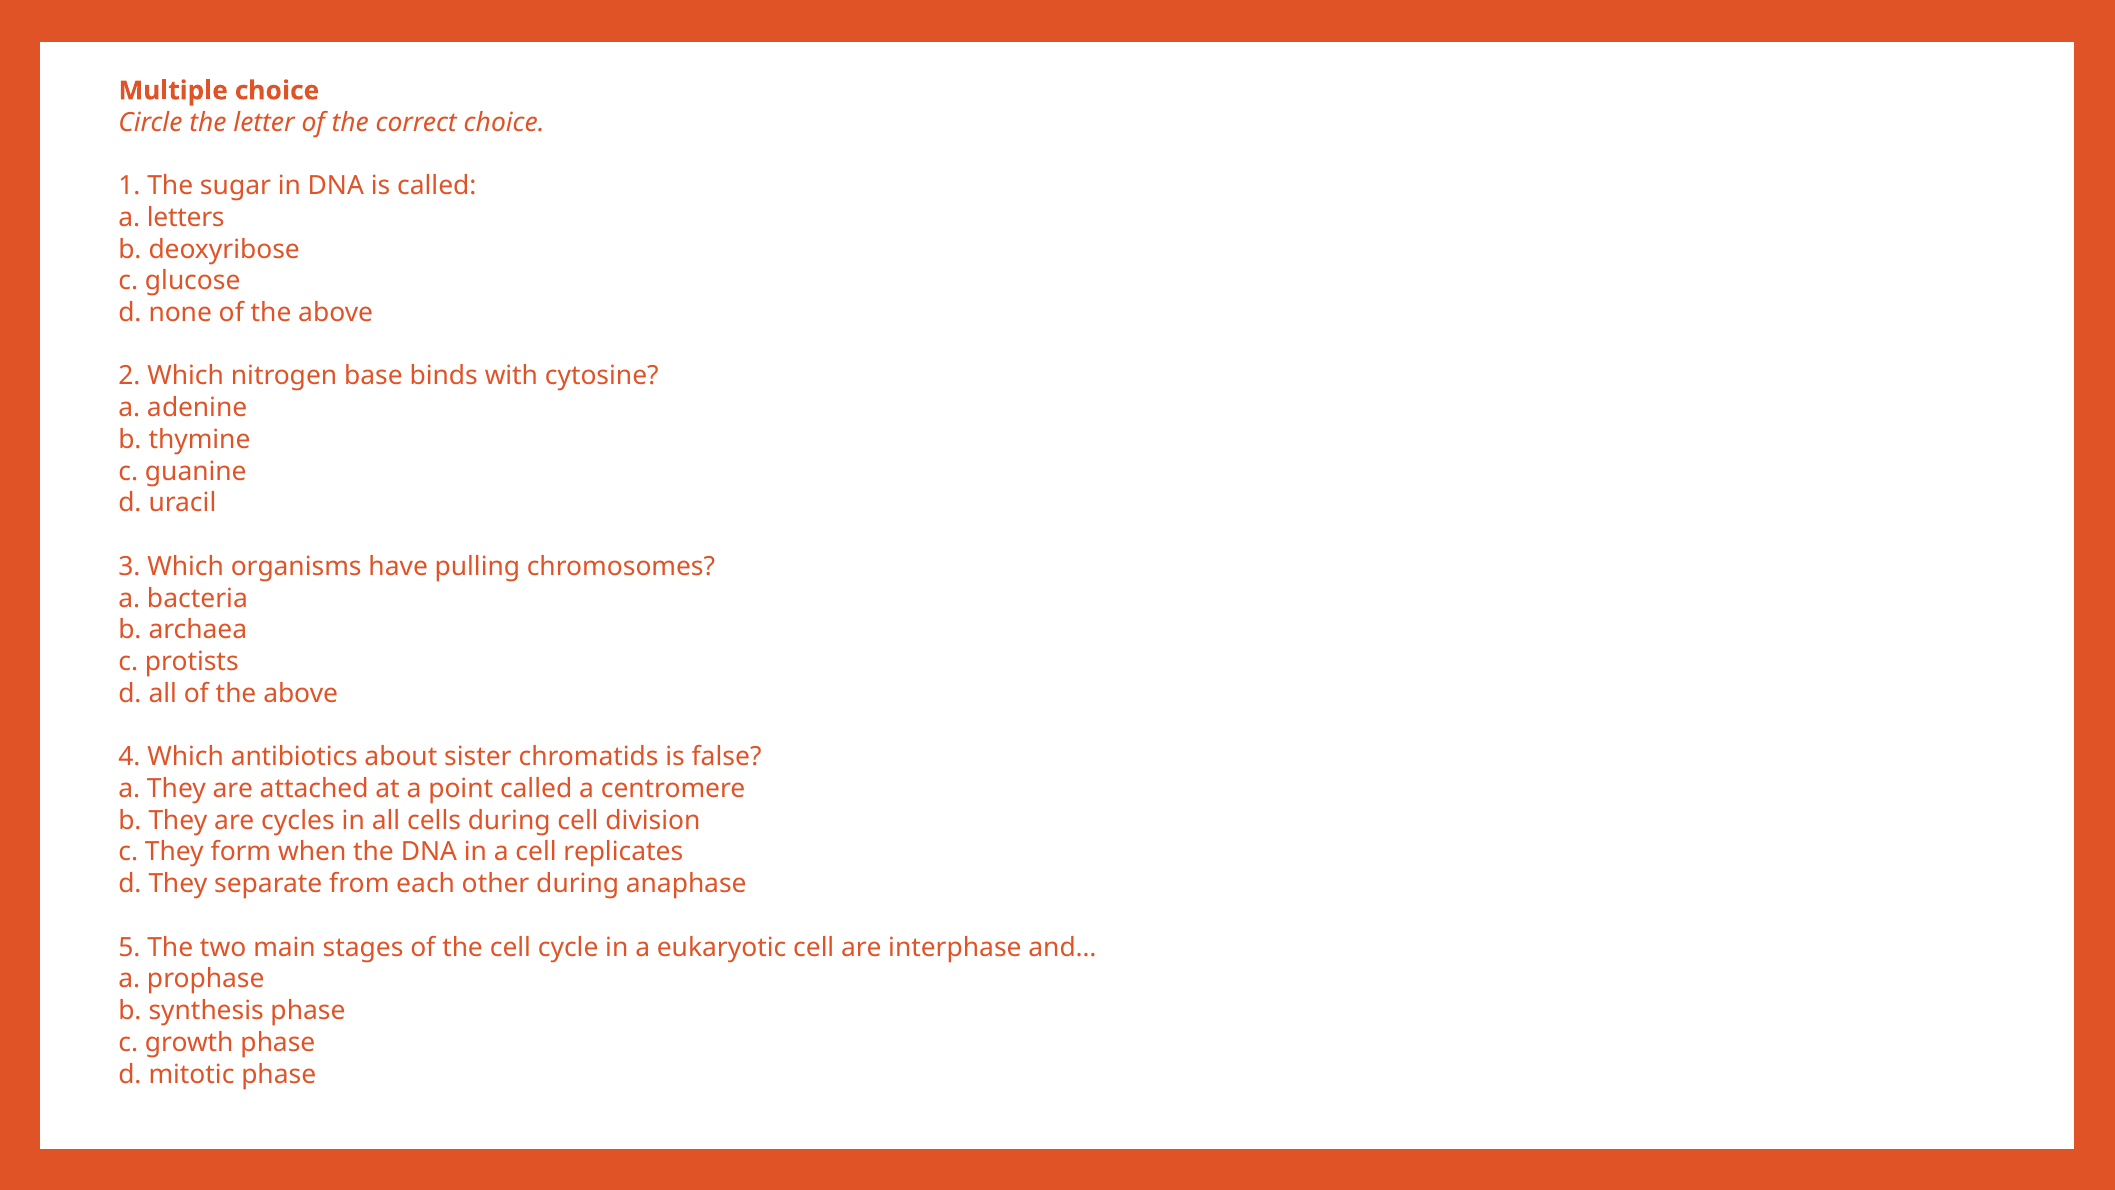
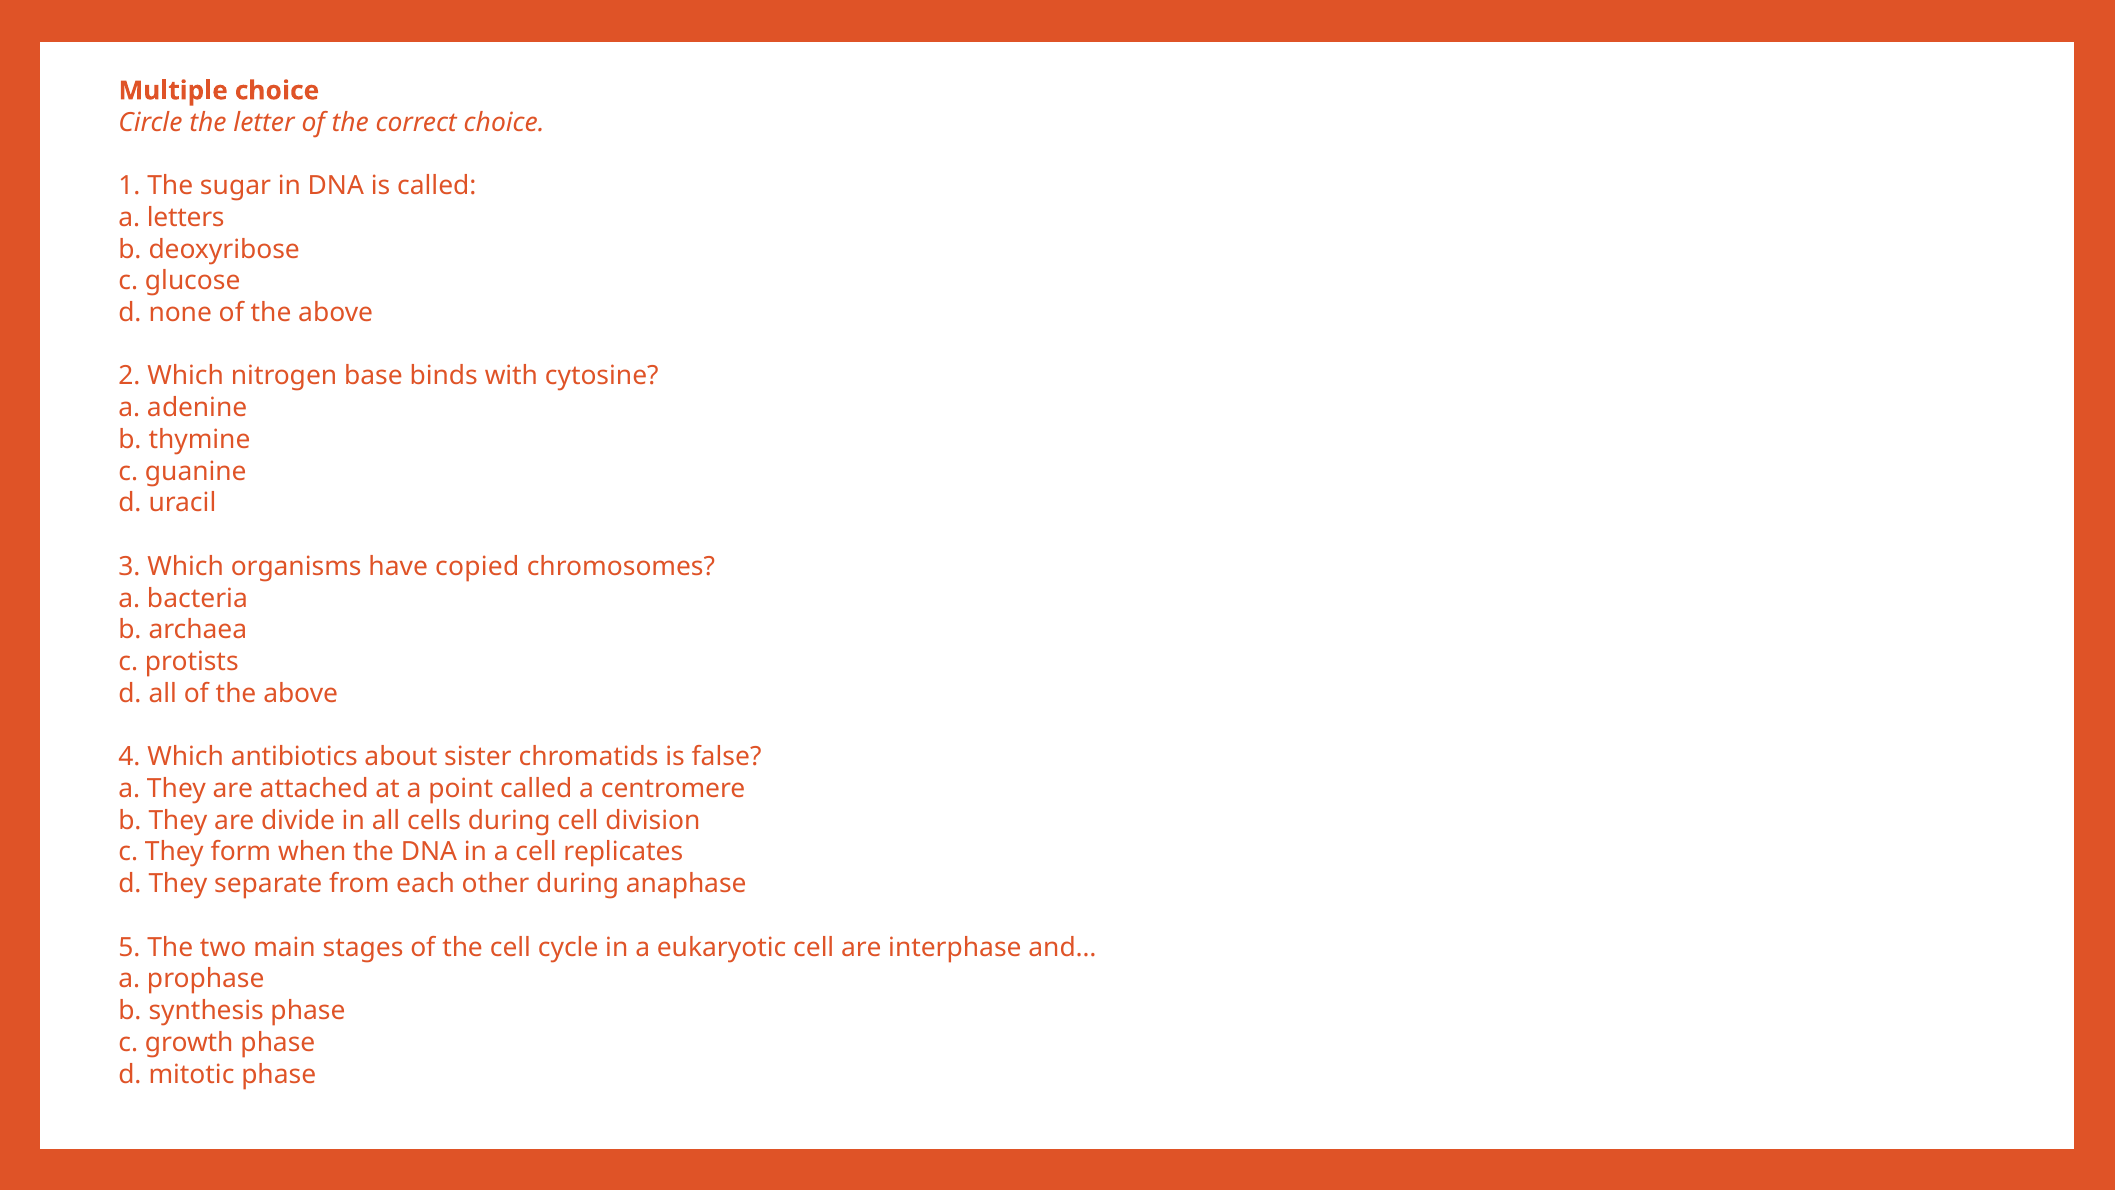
pulling: pulling -> copied (477, 567)
cycles: cycles -> divide (298, 820)
